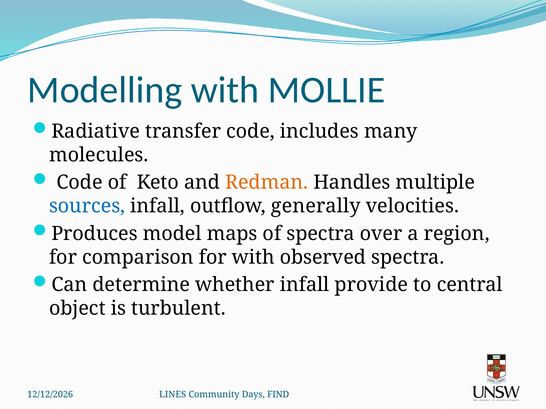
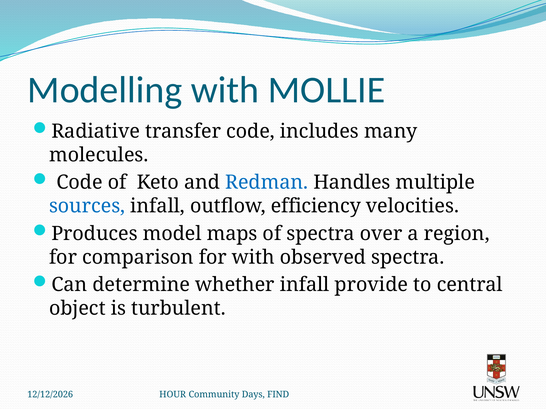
Redman colour: orange -> blue (267, 183)
generally: generally -> efficiency (316, 206)
LINES: LINES -> HOUR (173, 395)
